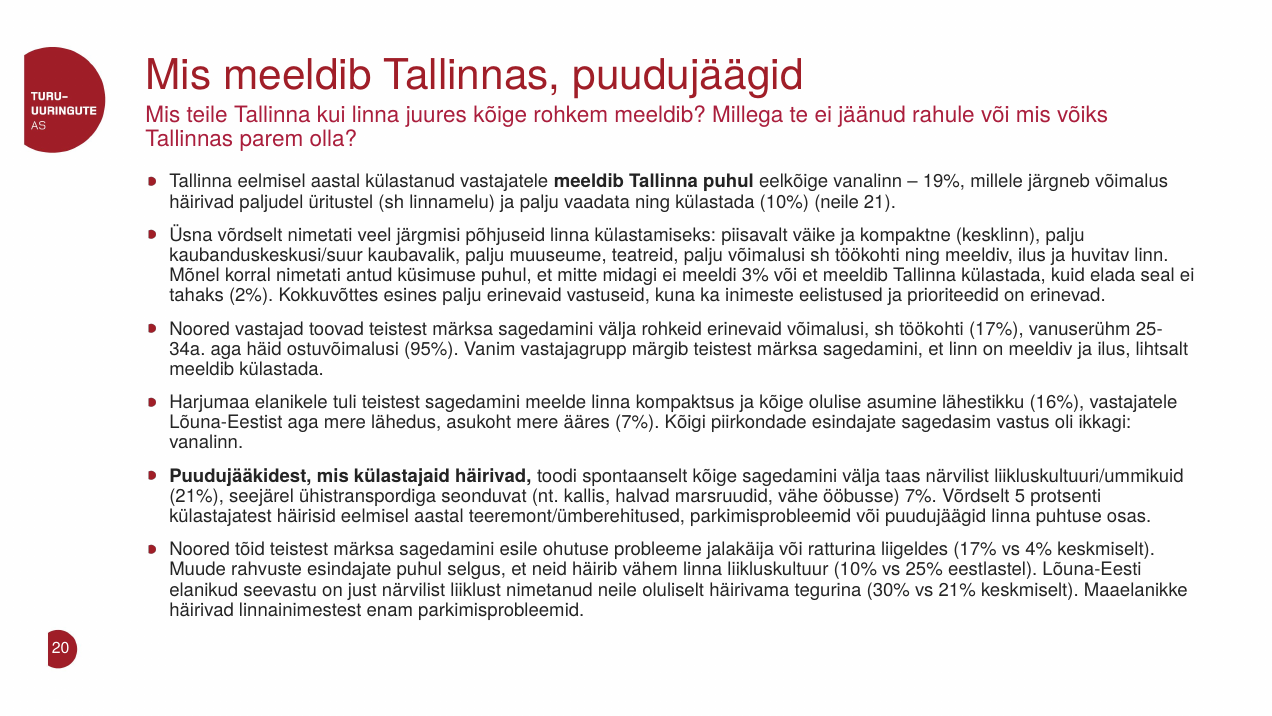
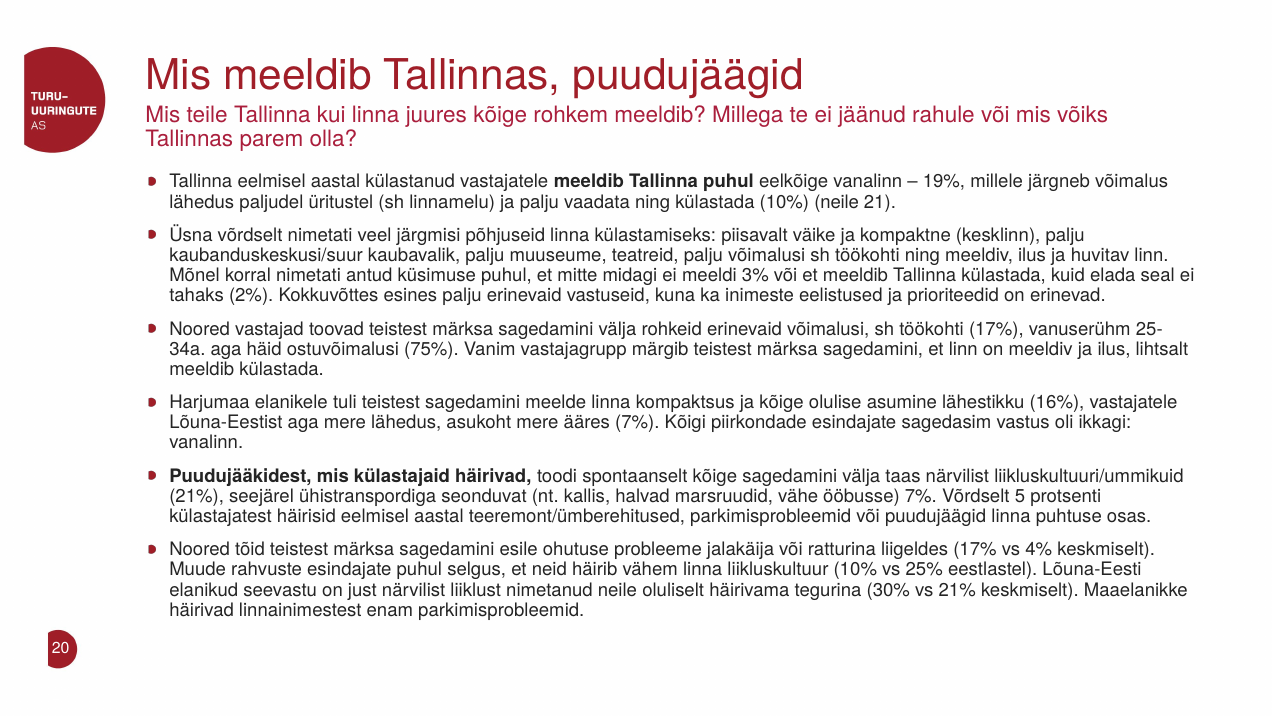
häirivad: häirivad -> lähedus (202, 202)
95%: 95% -> 75% (431, 349)
